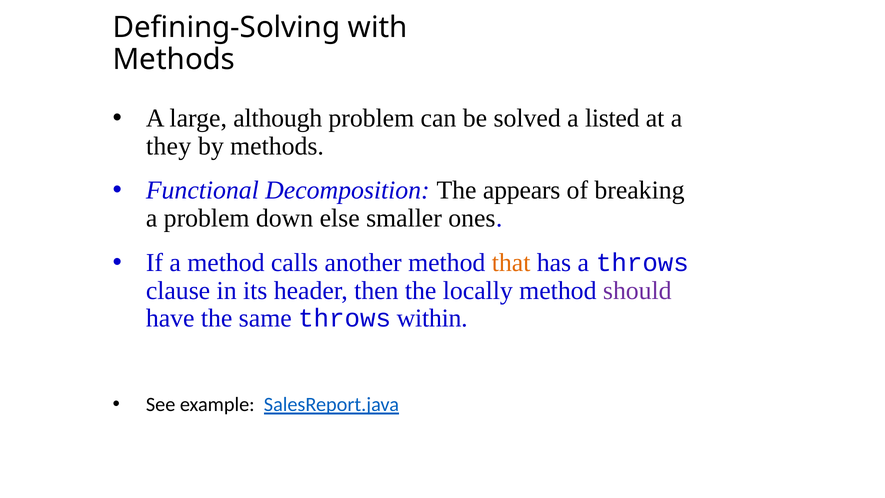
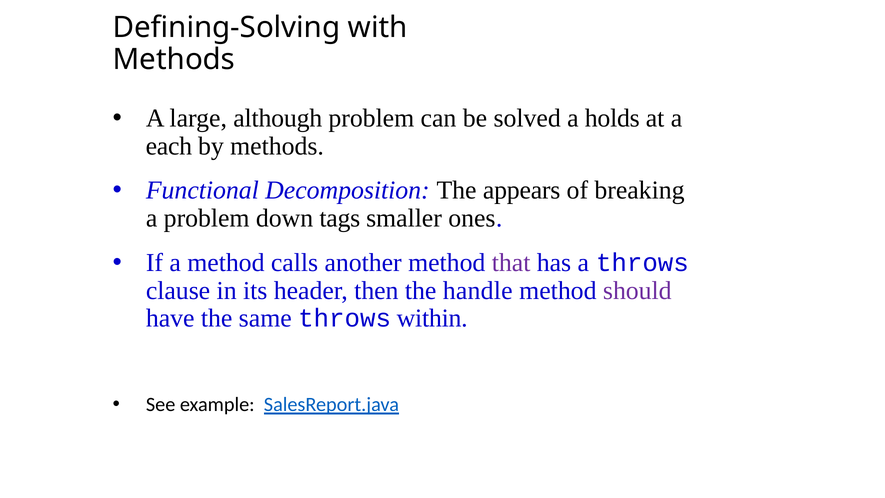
listed: listed -> holds (612, 118)
they: they -> each (169, 146)
else: else -> tags (340, 218)
that colour: orange -> purple (511, 263)
locally: locally -> handle (478, 290)
